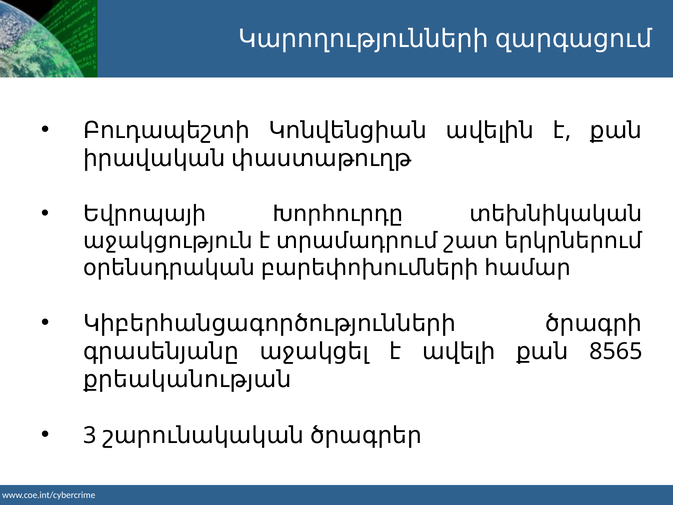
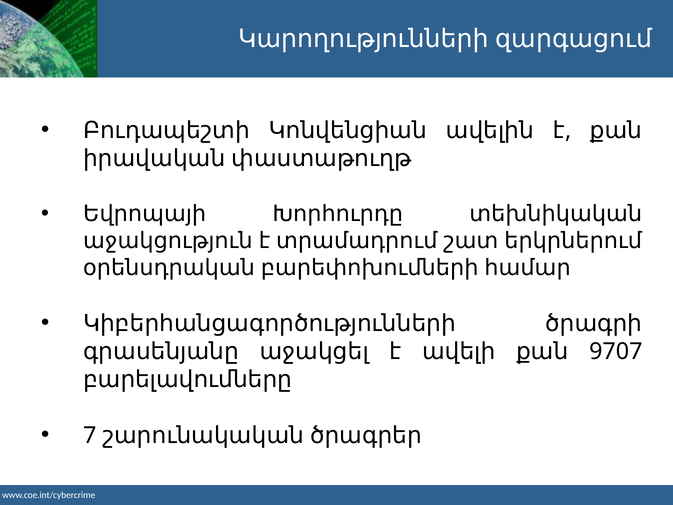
8565: 8565 -> 9707 (616, 351)
քրեականության: քրեականության -> բարելավումները (188, 379)
3: 3 -> 7 (90, 435)
